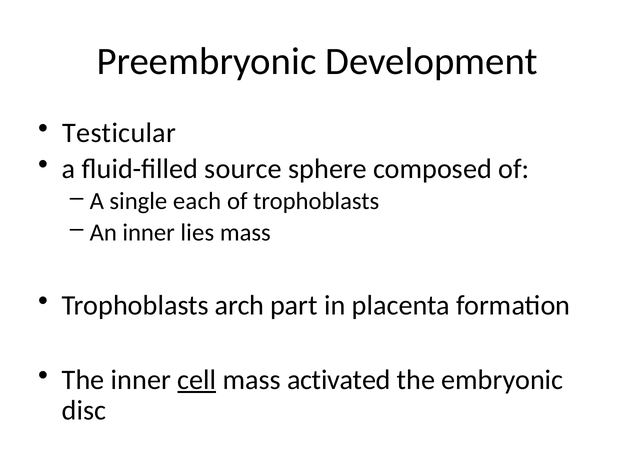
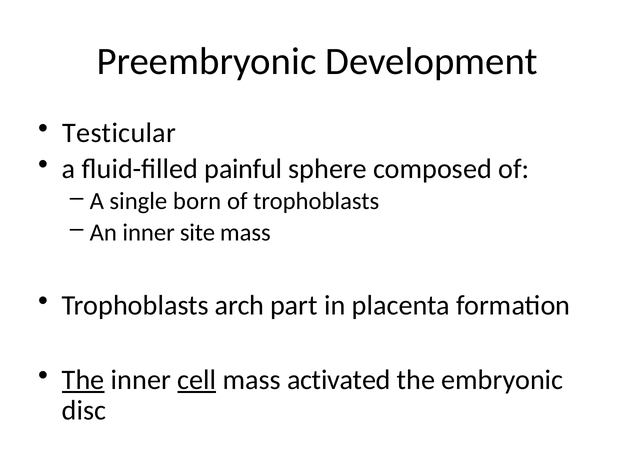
source: source -> painful (243, 169)
each: each -> born (197, 201)
lies: lies -> site (197, 232)
The underline: none -> present (83, 380)
